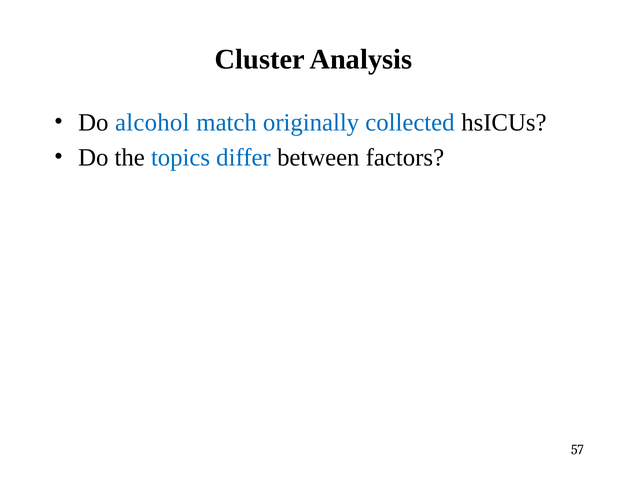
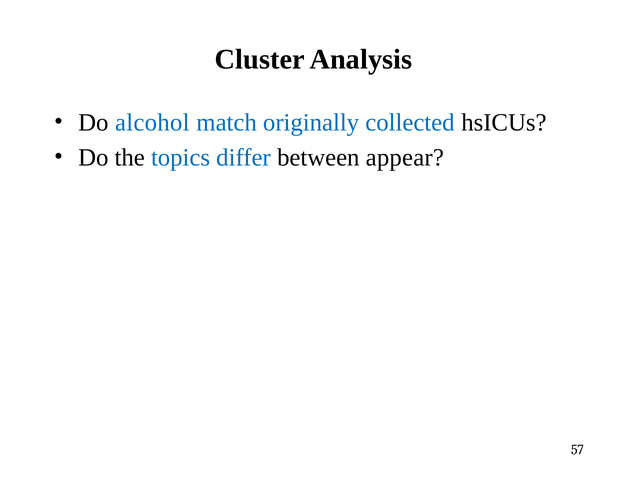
factors: factors -> appear (405, 157)
